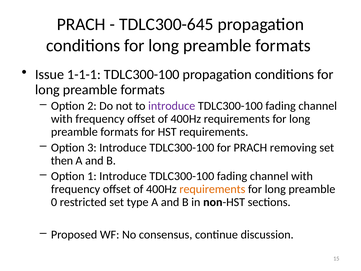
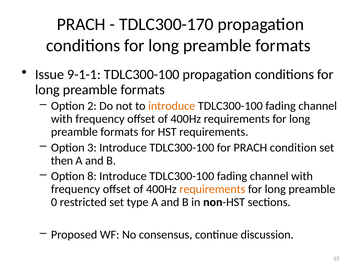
TDLC300-645: TDLC300-645 -> TDLC300-170 (166, 24)
1-1-1: 1-1-1 -> 9-1-1 (84, 74)
introduce colour: purple -> orange (172, 106)
removing: removing -> condition (293, 147)
1: 1 -> 8 (92, 176)
